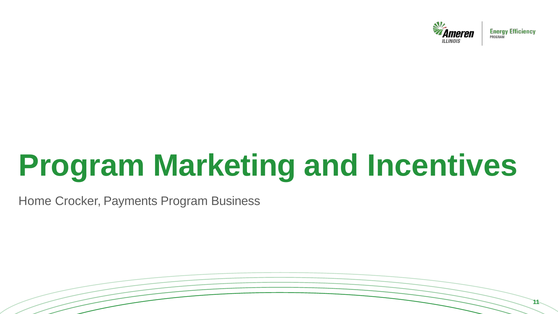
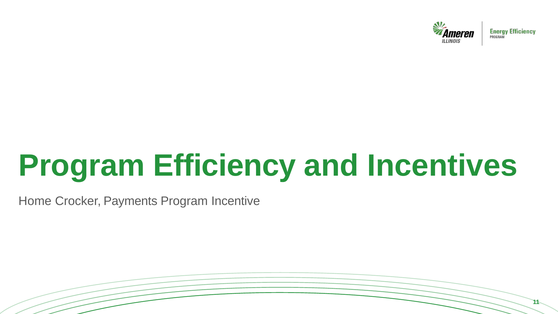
Marketing: Marketing -> Efficiency (225, 166)
Business: Business -> Incentive (236, 201)
